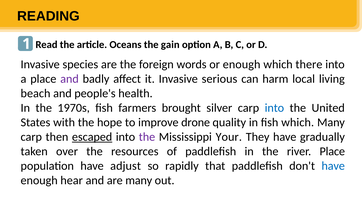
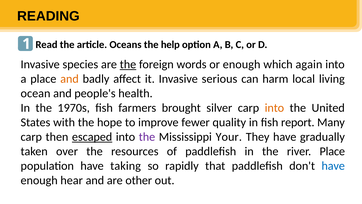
gain: gain -> help (170, 45)
the underline: none -> present (128, 64)
there: there -> again (309, 64)
and colour: purple -> orange (69, 79)
beach: beach -> ocean (36, 93)
into colour: blue -> orange (274, 108)
drone: drone -> fewer (196, 122)
fish which: which -> report (298, 122)
adjust: adjust -> taking (126, 166)
are many: many -> other (139, 180)
